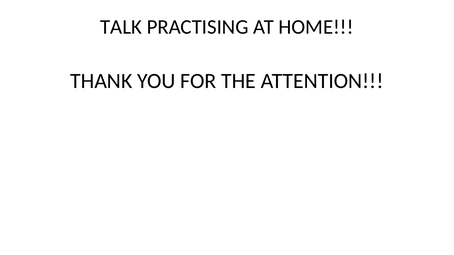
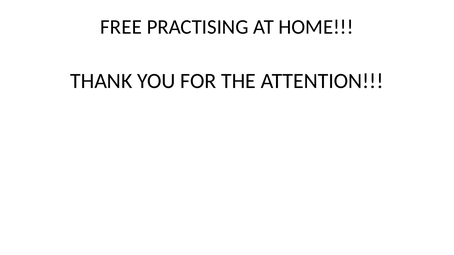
TALK: TALK -> FREE (121, 27)
